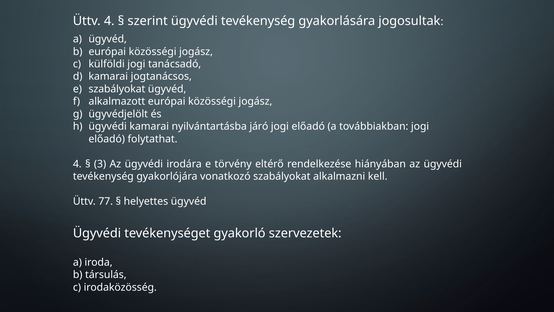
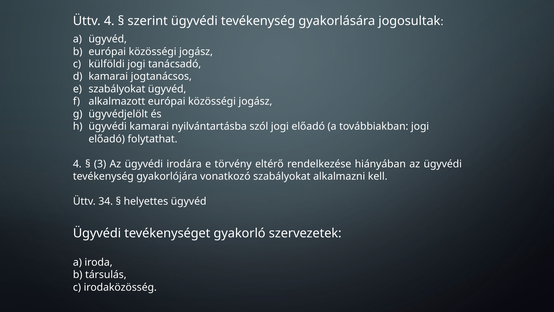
járó: járó -> szól (259, 126)
77: 77 -> 34 (106, 201)
